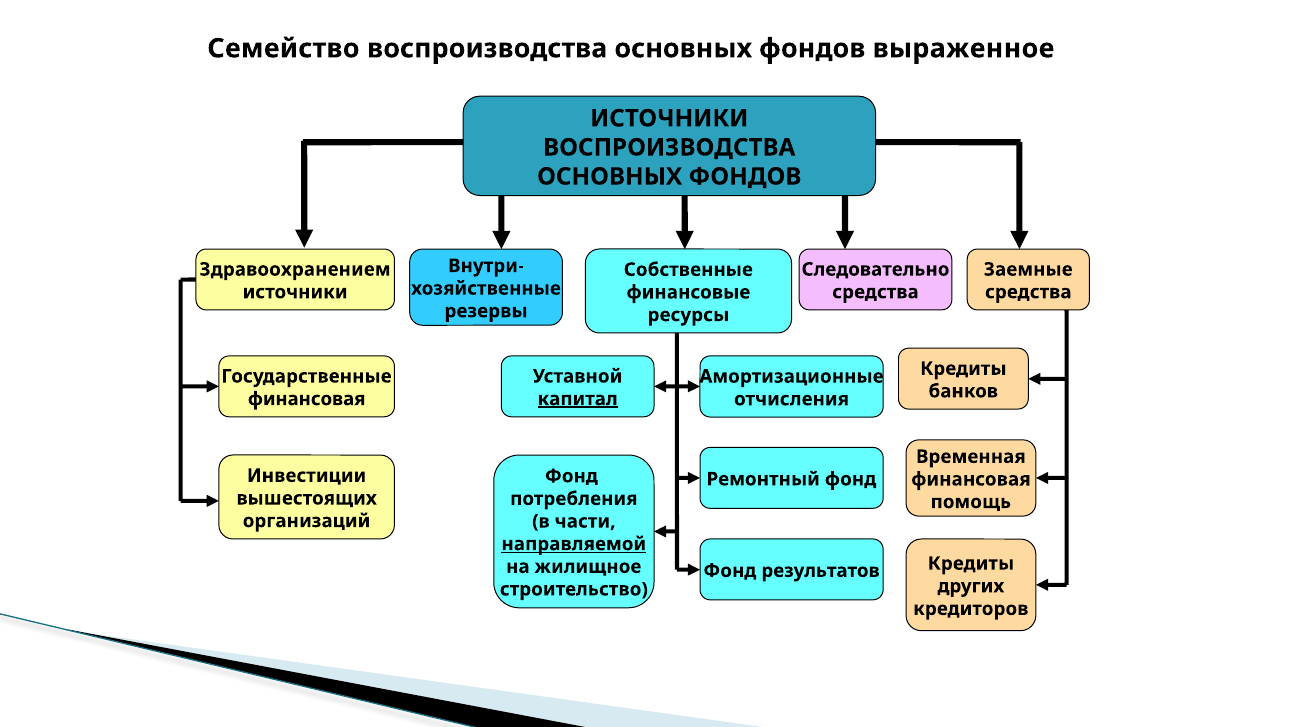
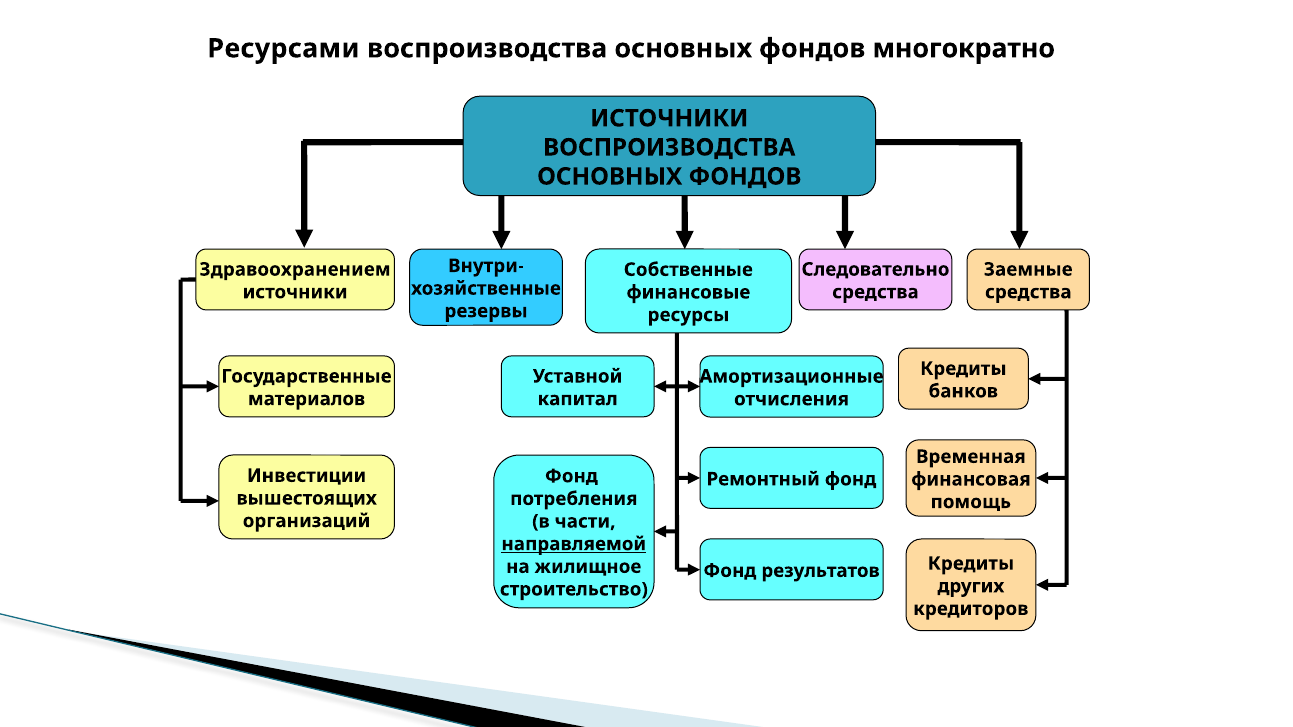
Семейство: Семейство -> Ресурсами (283, 49)
выраженное: выраженное -> многократно (964, 49)
финансовая: финансовая -> материалов (307, 399)
капитал underline: present -> none (578, 399)
